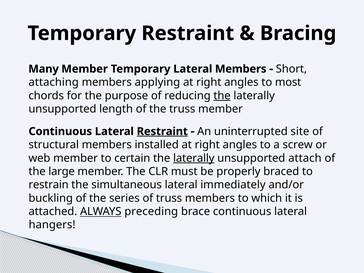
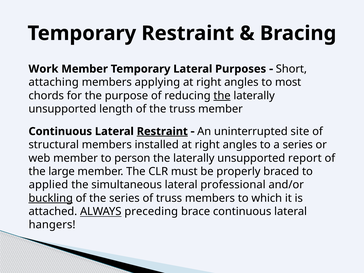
Many: Many -> Work (43, 69)
Lateral Members: Members -> Purposes (241, 69)
a screw: screw -> series (298, 145)
certain: certain -> person (132, 158)
laterally underline: present -> none (194, 158)
attach: attach -> report (305, 158)
restrain: restrain -> applied (48, 185)
immediately: immediately -> professional (233, 185)
buckling underline: none -> present (51, 198)
